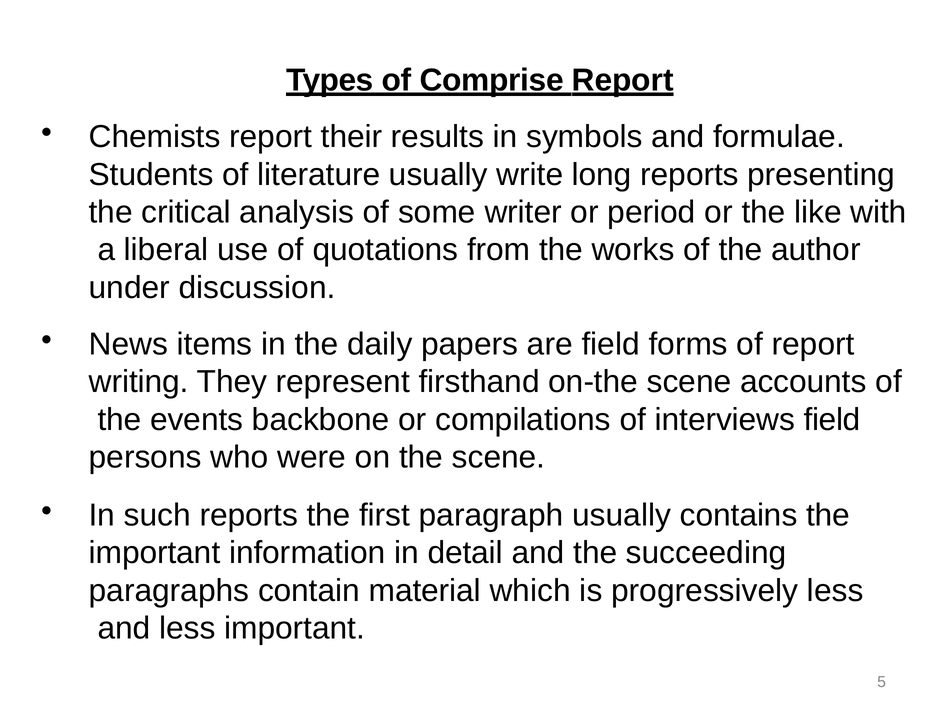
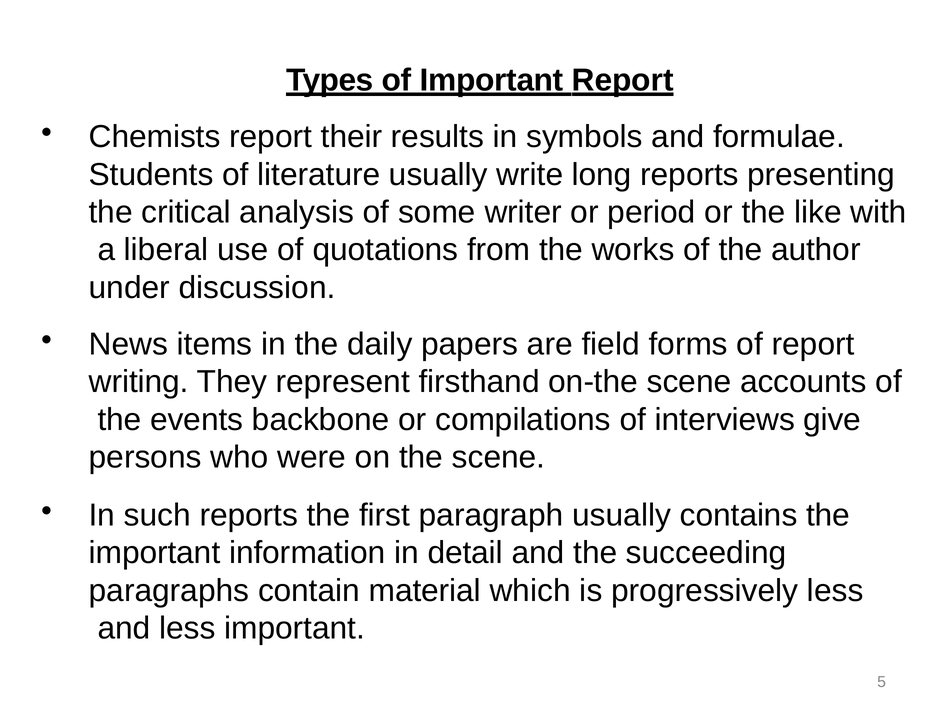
of Comprise: Comprise -> Important (492, 80)
interviews field: field -> give (832, 420)
